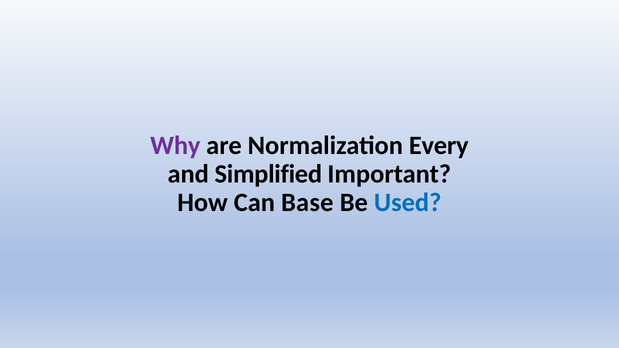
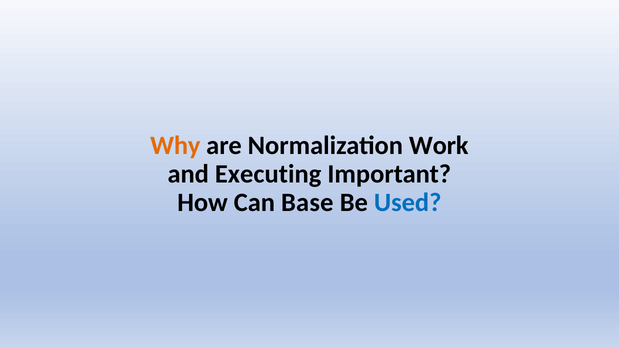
Why colour: purple -> orange (175, 145)
Every: Every -> Work (439, 145)
Simplified: Simplified -> Executing (268, 174)
